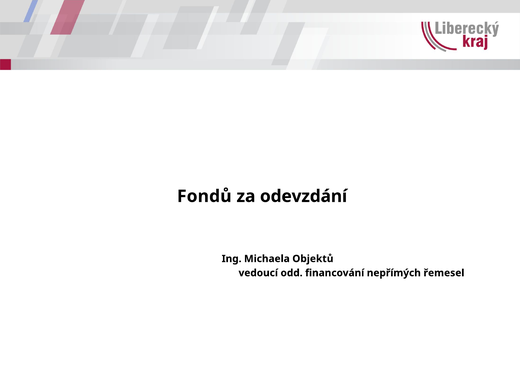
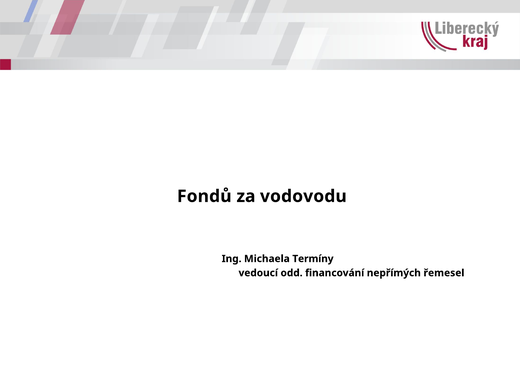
odevzdání: odevzdání -> vodovodu (303, 196)
Objektů: Objektů -> Termíny (313, 259)
